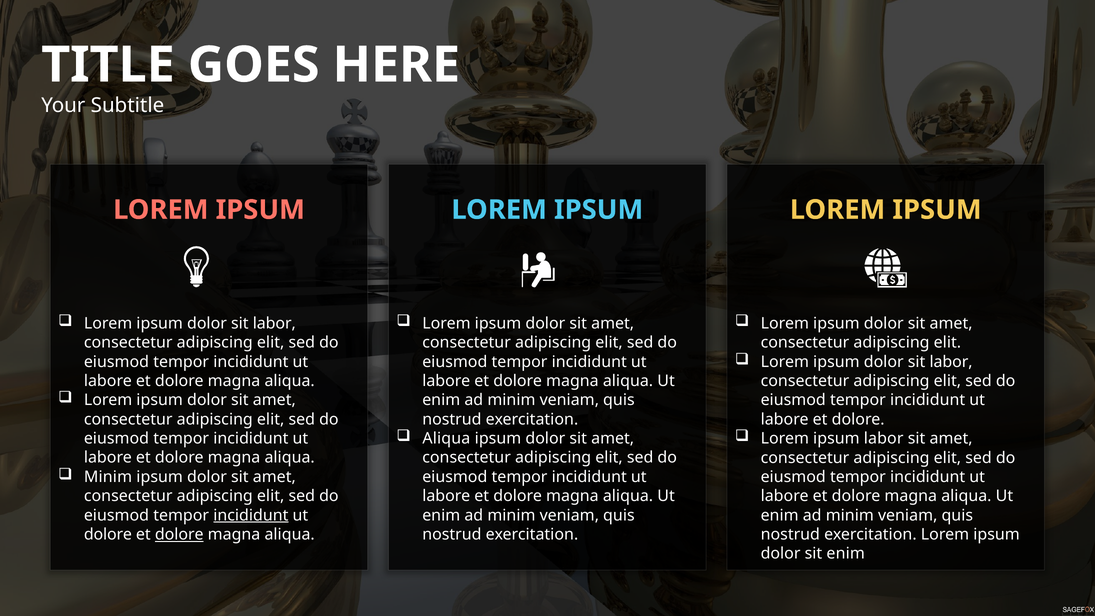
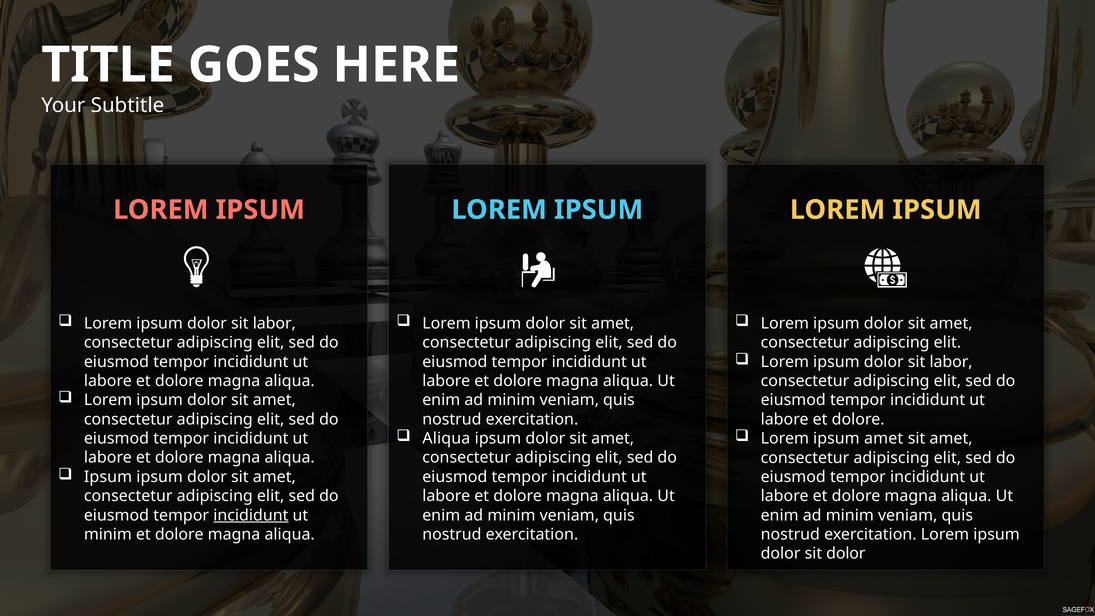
ipsum labor: labor -> amet (884, 439)
Minim: Minim -> Ipsum (108, 477)
dolore: dolore -> minim (108, 534)
dolore underline: present -> none (179, 534)
sit enim: enim -> dolor (846, 554)
